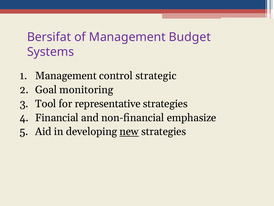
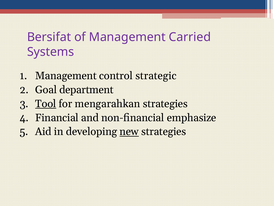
Budget: Budget -> Carried (190, 37)
monitoring: monitoring -> department (86, 90)
Tool underline: none -> present (46, 103)
representative: representative -> mengarahkan (108, 103)
